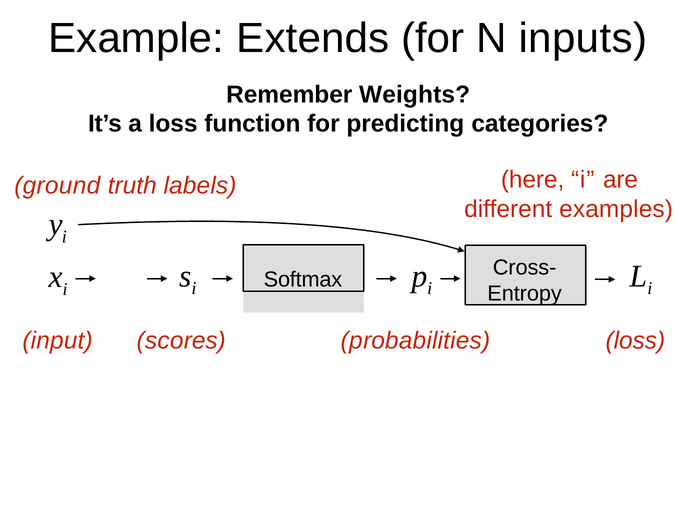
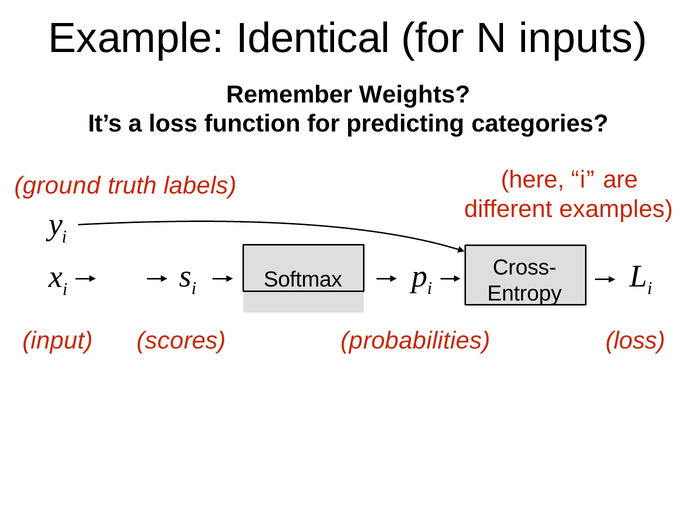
Extends: Extends -> Identical (313, 38)
